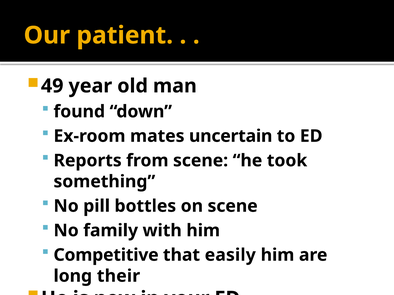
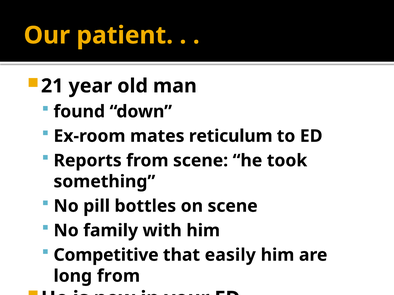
49: 49 -> 21 (52, 86)
uncertain: uncertain -> reticulum (231, 136)
long their: their -> from (118, 276)
